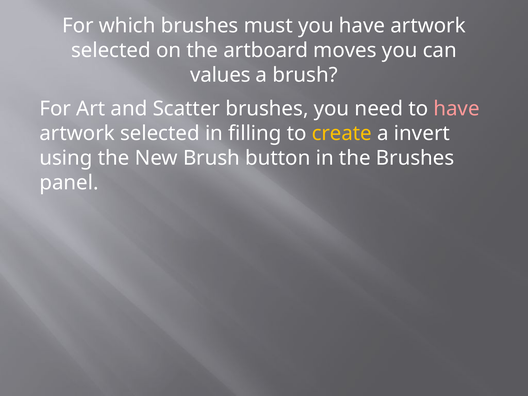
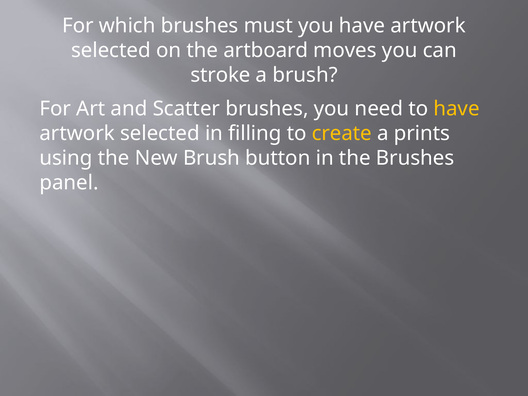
values: values -> stroke (220, 75)
have colour: pink -> yellow (457, 109)
invert: invert -> prints (422, 133)
